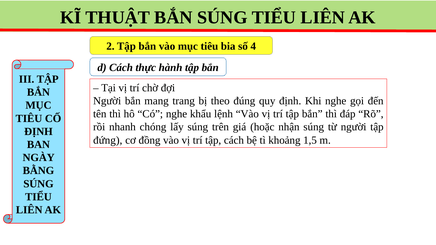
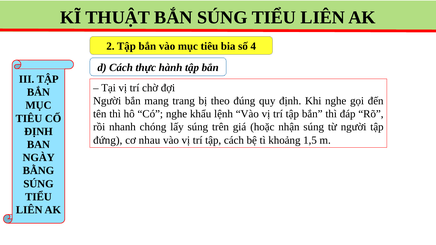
đồng: đồng -> nhau (149, 140)
